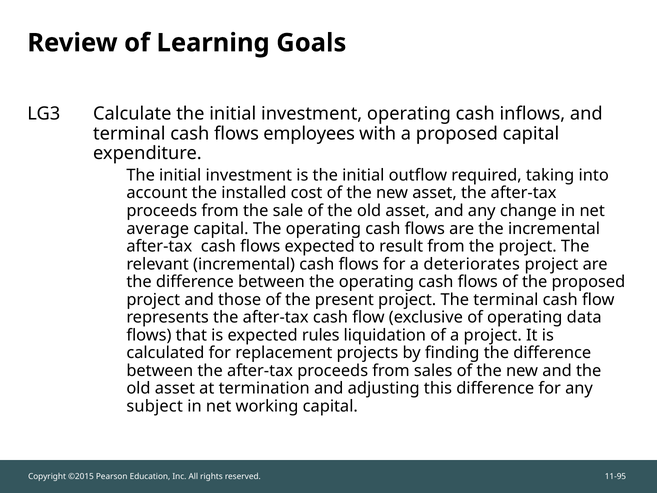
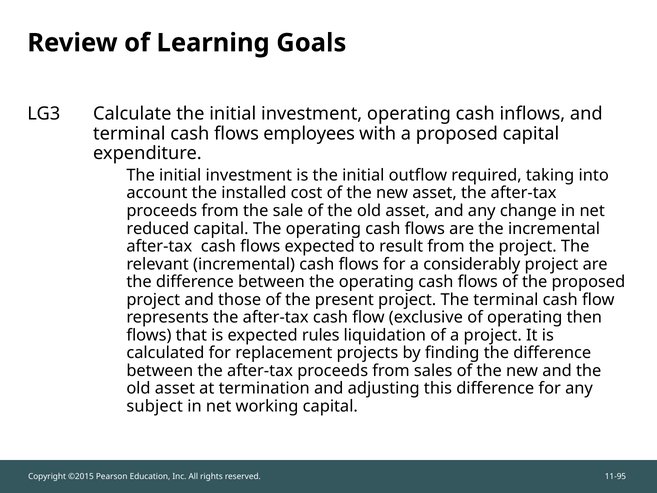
average: average -> reduced (158, 228)
deteriorates: deteriorates -> considerably (472, 264)
data: data -> then (584, 317)
